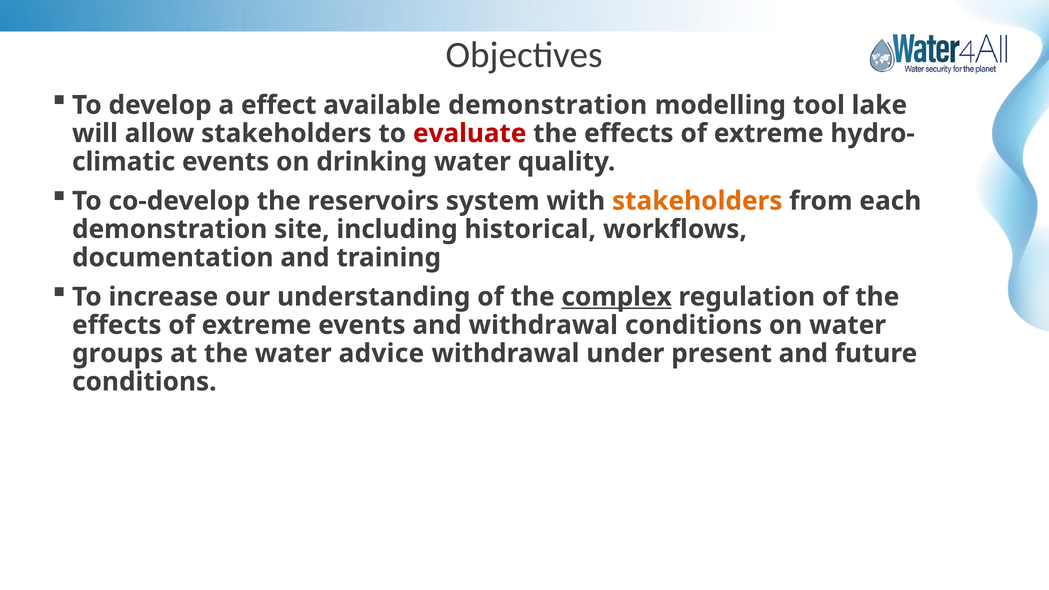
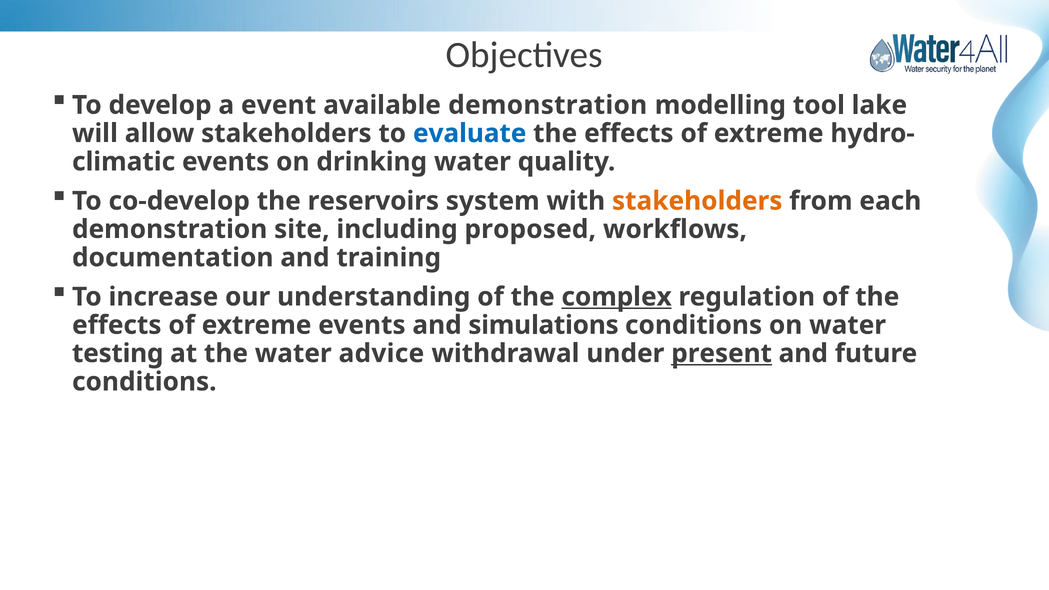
effect: effect -> event (279, 105)
evaluate colour: red -> blue (470, 133)
historical: historical -> proposed (530, 229)
and withdrawal: withdrawal -> simulations (544, 325)
groups: groups -> testing (118, 353)
present underline: none -> present (722, 353)
